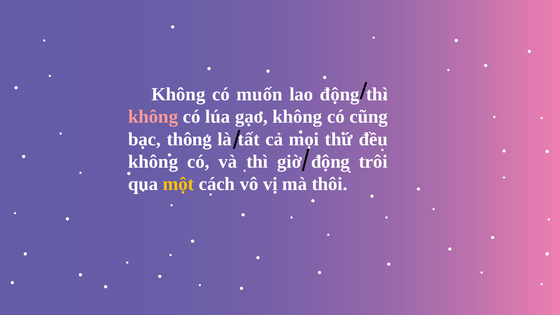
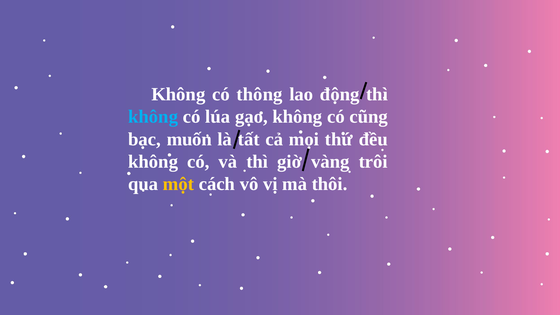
muốn: muốn -> thông (259, 94)
không colour: pink -> light blue (153, 117)
thông: thông -> muốn (189, 139)
giờ động: động -> vàng (330, 162)
